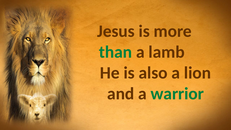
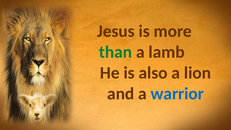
warrior colour: green -> blue (177, 94)
